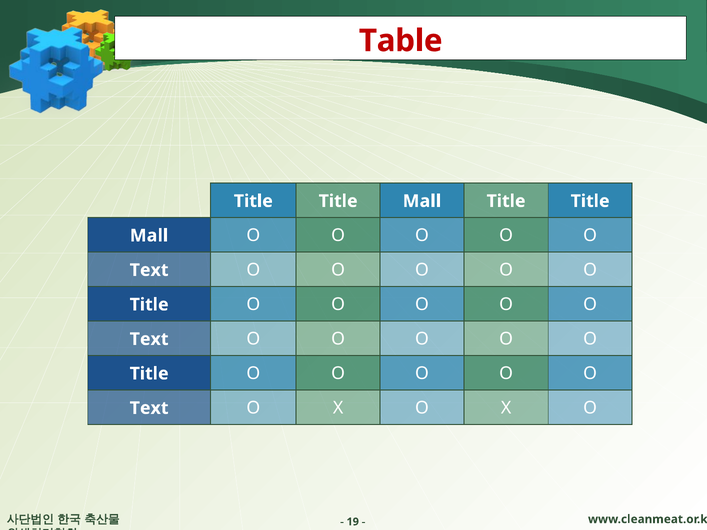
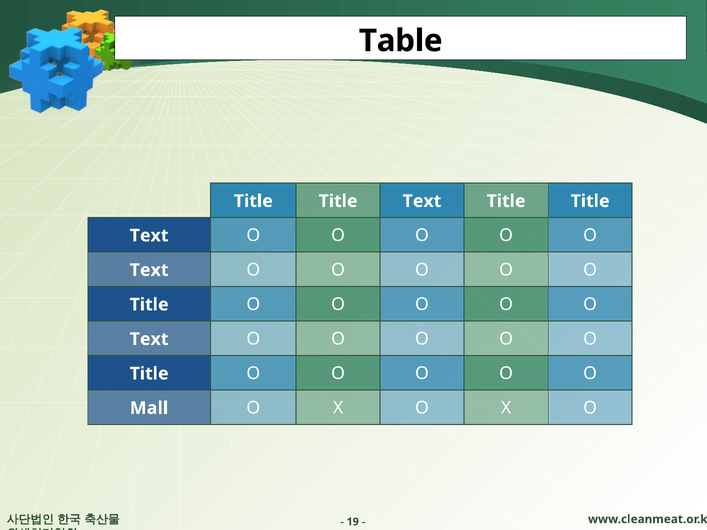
Table colour: red -> black (401, 41)
Mall: Mall -> Text (422, 201)
Mall: Mall -> Text (149, 236)
Text: Text -> Mall (149, 408)
